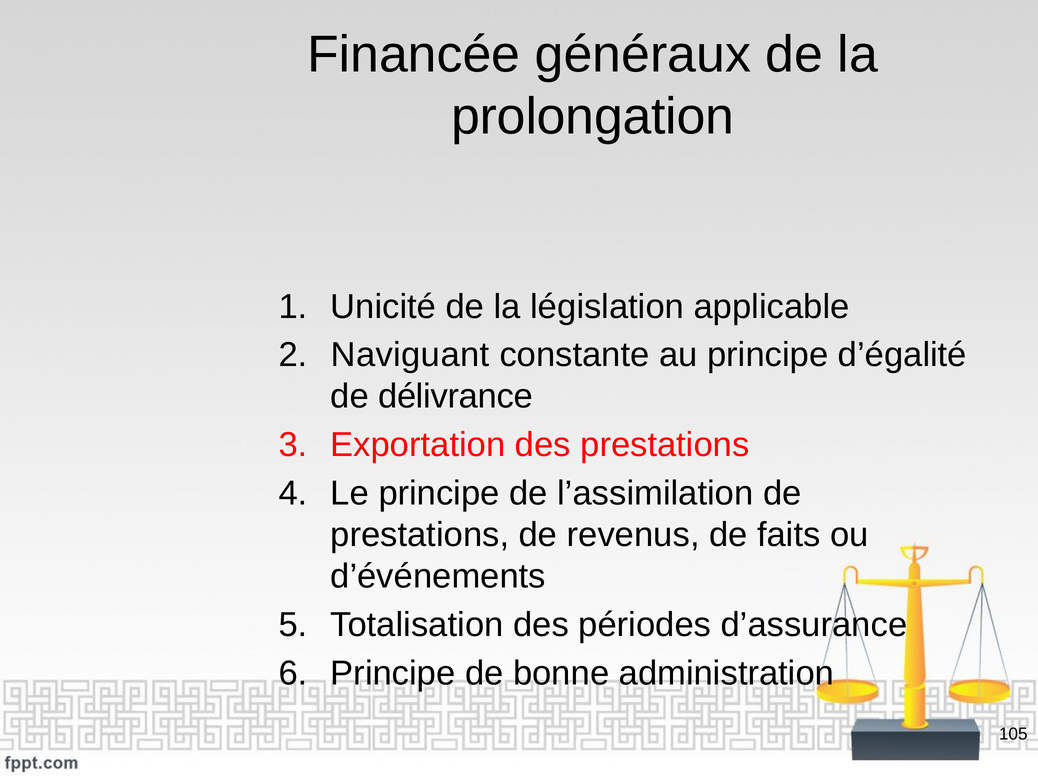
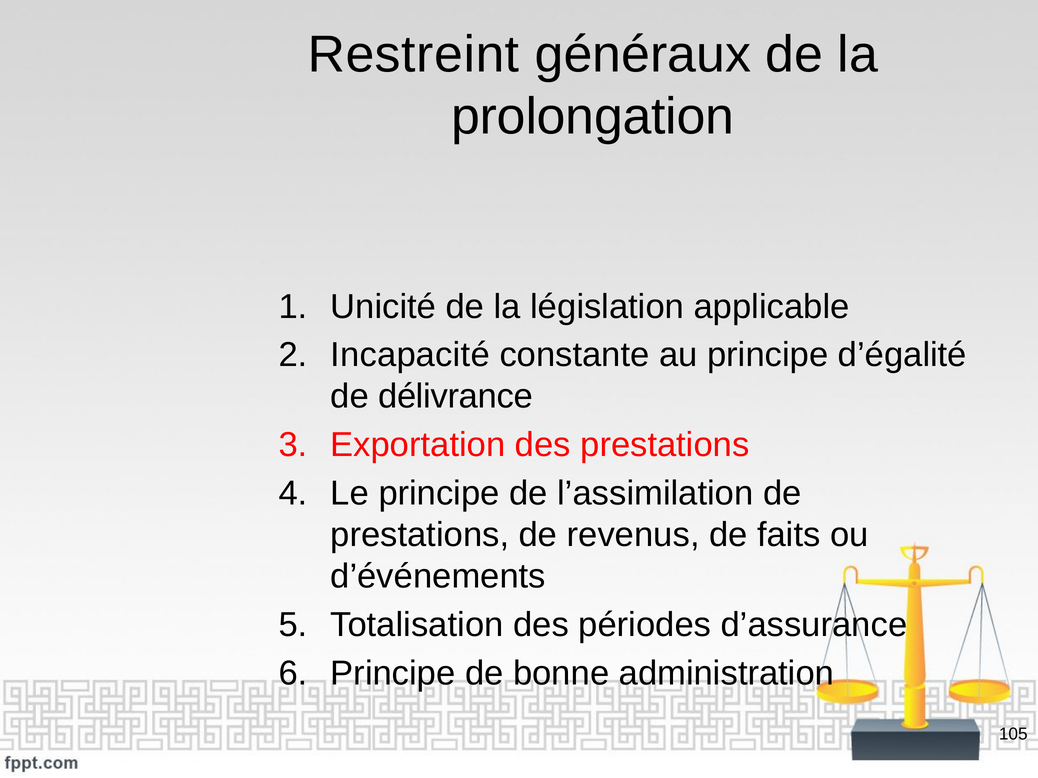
Financée: Financée -> Restreint (413, 55)
Naviguant: Naviguant -> Incapacité (410, 355)
